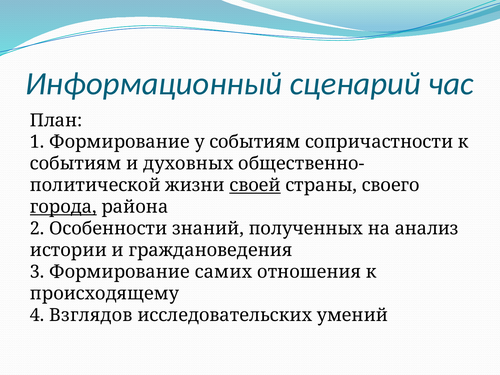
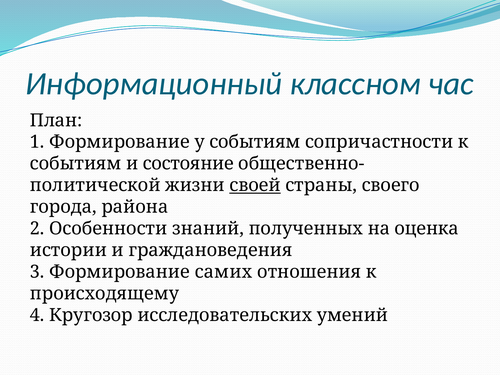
сценарий: сценарий -> классном (355, 84)
духовных: духовных -> состояние (188, 164)
города underline: present -> none (63, 207)
анализ: анализ -> оценка (427, 229)
Взглядов: Взглядов -> Кругозор (91, 315)
